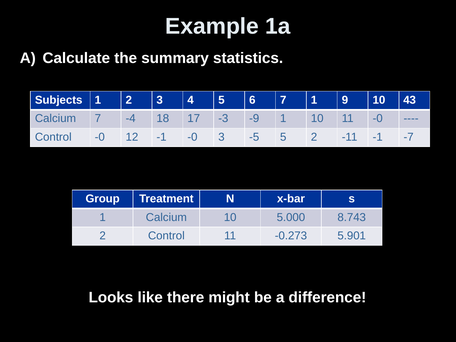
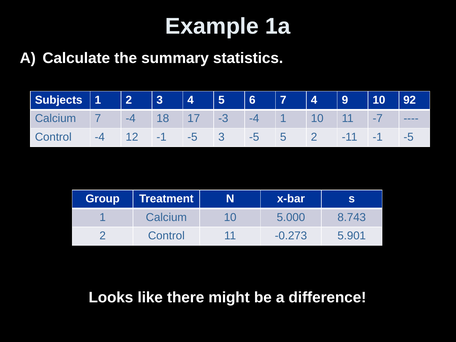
7 1: 1 -> 4 (314, 100)
43: 43 -> 92 (410, 100)
-3 -9: -9 -> -4 (254, 119)
11 -0: -0 -> -7 (378, 119)
Control -0: -0 -> -4 (100, 137)
12 -1 -0: -0 -> -5 (192, 137)
-11 -1 -7: -7 -> -5 (409, 137)
